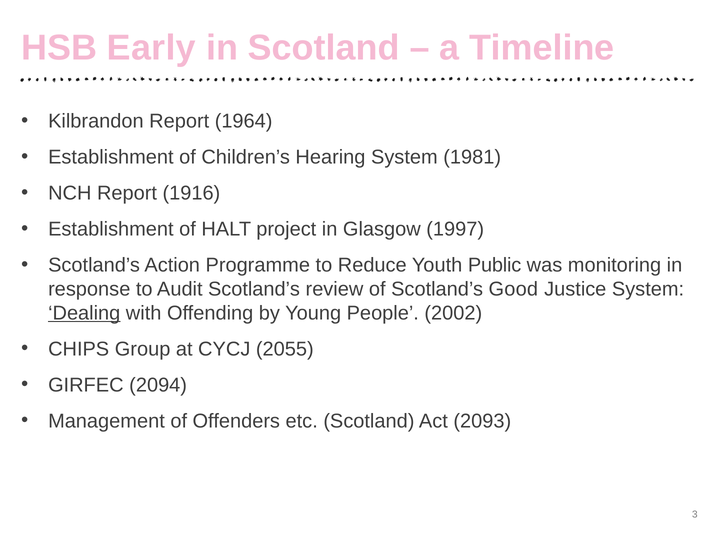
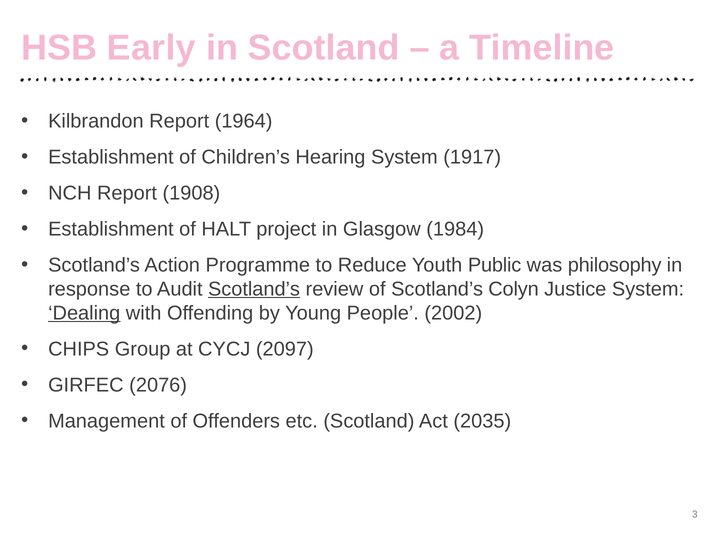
1981: 1981 -> 1917 (472, 157)
1916: 1916 -> 1908 (191, 193)
1997: 1997 -> 1984 (455, 229)
monitoring: monitoring -> philosophy (615, 265)
Scotland’s underline: none -> present (254, 289)
Good: Good -> Colyn (514, 289)
2055: 2055 -> 2097 (285, 349)
2094: 2094 -> 2076 (158, 385)
2093: 2093 -> 2035 (482, 421)
